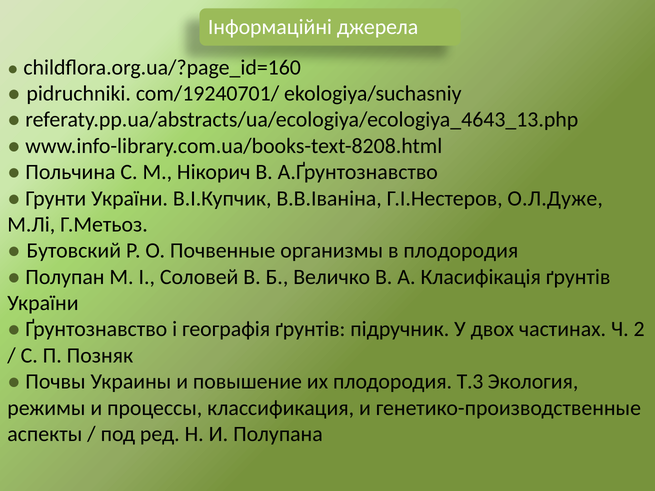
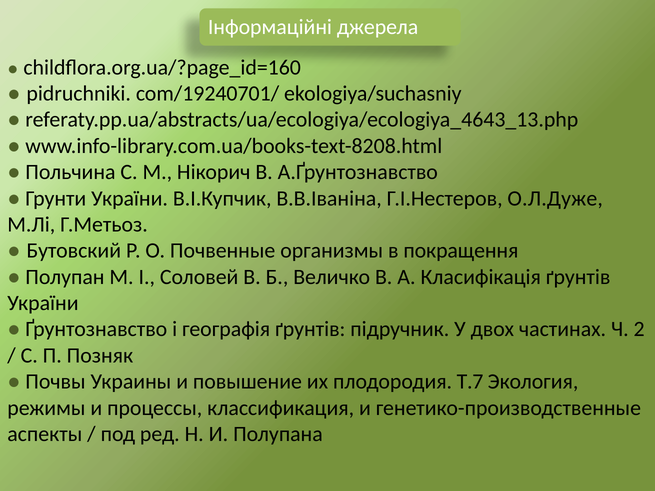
в плодородия: плодородия -> покращення (461, 251)
Т.3: Т.3 -> Т.7 (470, 382)
